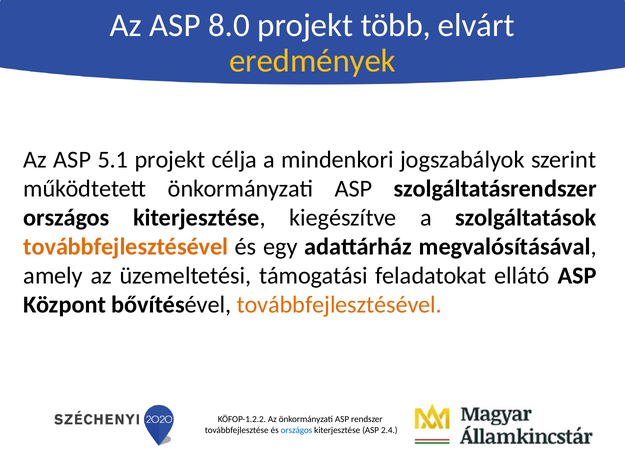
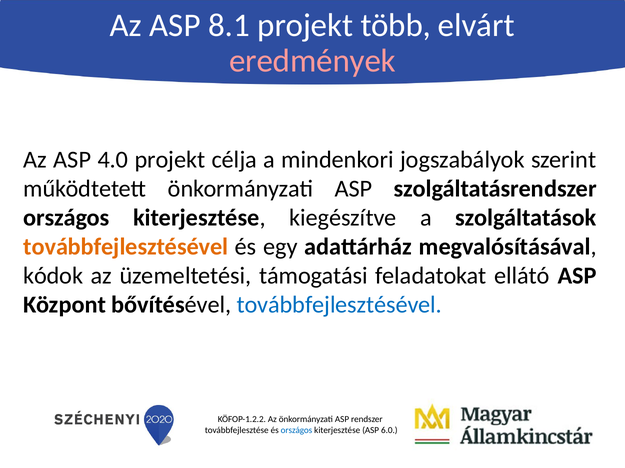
8.0: 8.0 -> 8.1 (229, 26)
eredmények colour: yellow -> pink (312, 61)
5.1: 5.1 -> 4.0 (113, 160)
amely: amely -> kódok (53, 276)
továbbfejlesztésével colour: orange -> blue (339, 305)
2.4: 2.4 -> 6.0 (389, 431)
